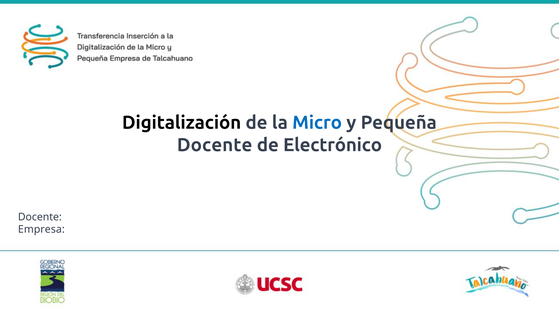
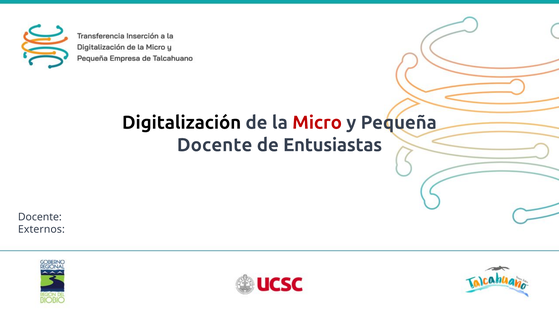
Micro colour: blue -> red (317, 122)
Electrónico: Electrónico -> Entusiastas (333, 145)
Empresa: Empresa -> Externos (41, 229)
